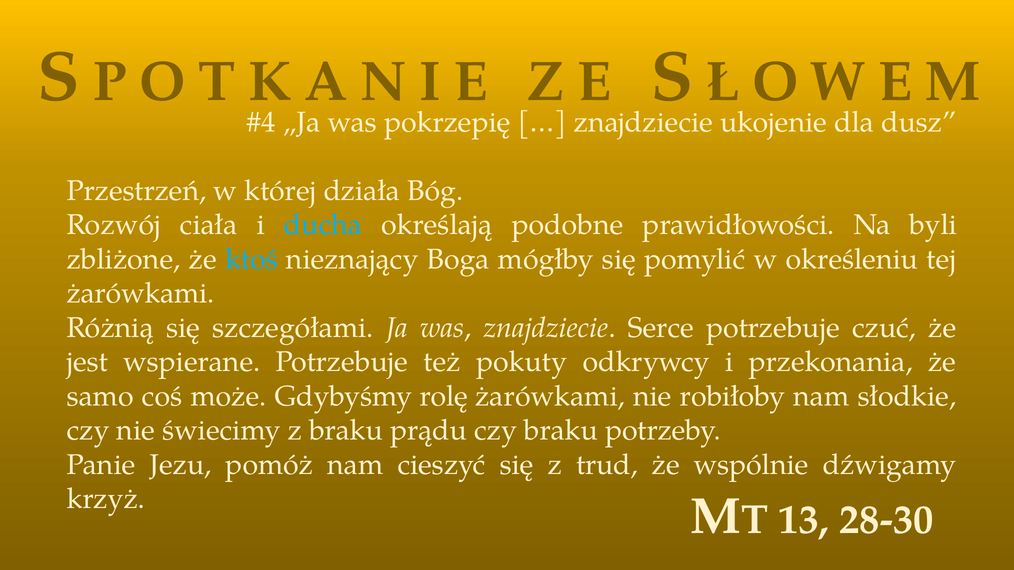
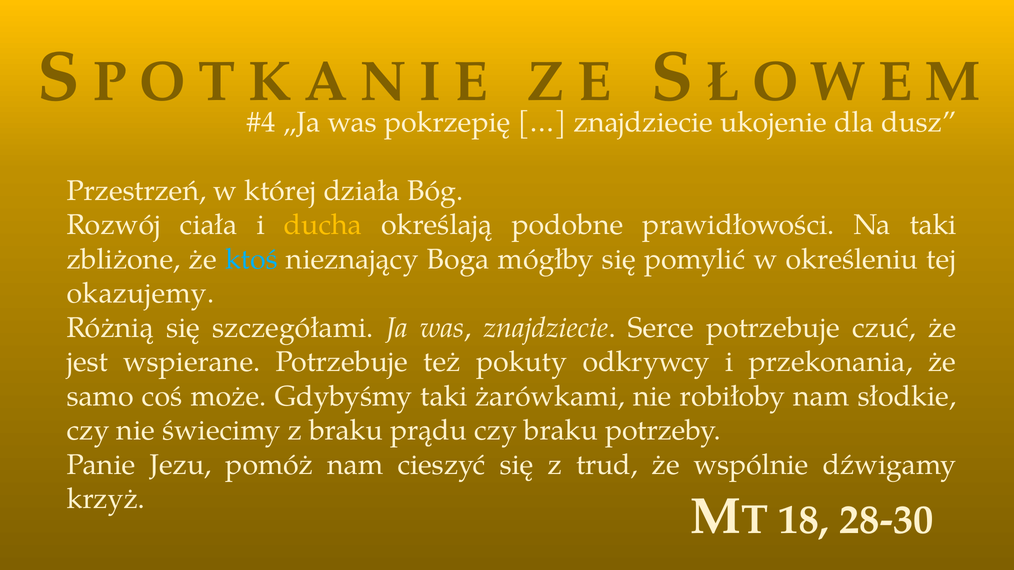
ducha colour: light blue -> yellow (323, 225)
Na byli: byli -> taki (933, 225)
żarówkami: żarówkami -> okazujemy (140, 294)
Gdybyśmy rolę: rolę -> taki (444, 396)
13: 13 -> 18 (804, 520)
